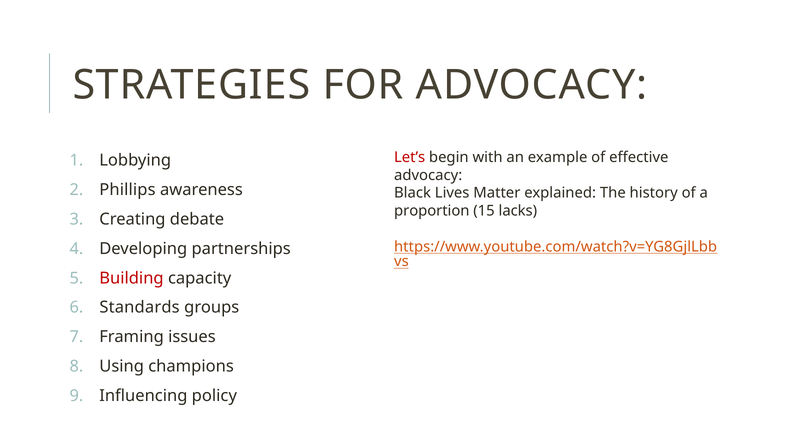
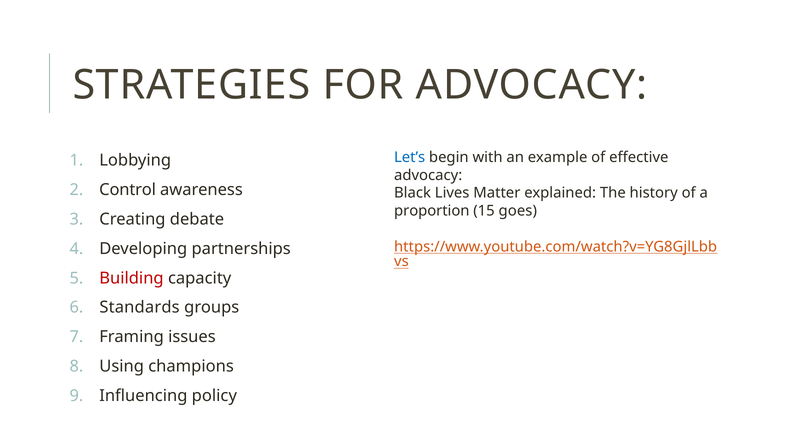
Let’s colour: red -> blue (410, 157)
Phillips: Phillips -> Control (128, 190)
lacks: lacks -> goes (518, 211)
